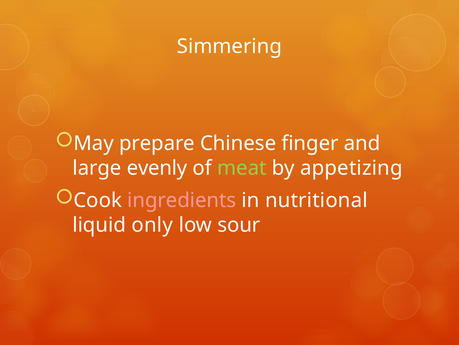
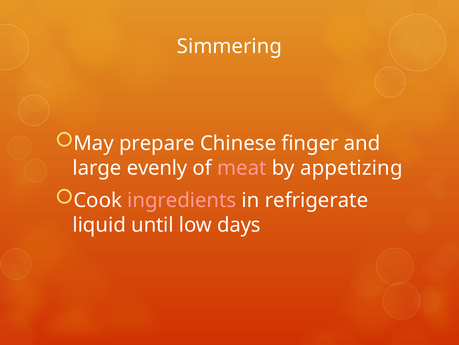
meat colour: light green -> pink (242, 168)
nutritional: nutritional -> refrigerate (316, 200)
only: only -> until (152, 225)
sour: sour -> days (239, 225)
